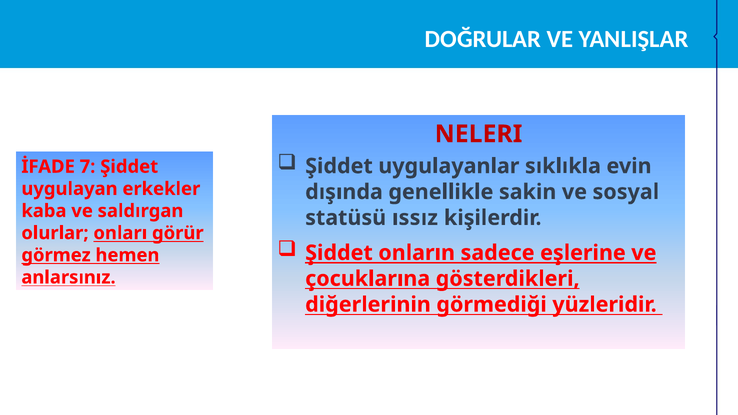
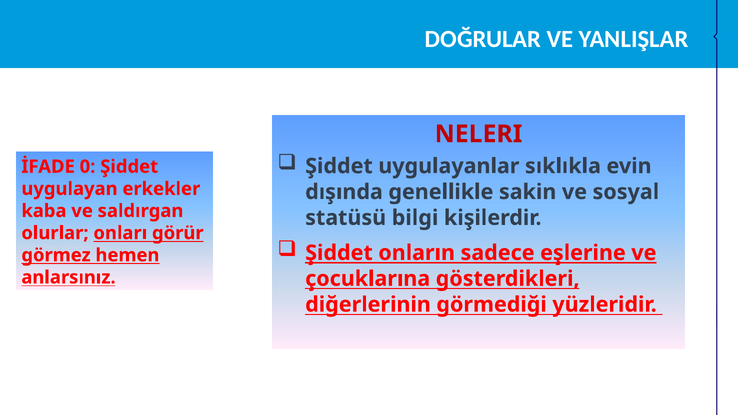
7: 7 -> 0 (88, 167)
ıssız: ıssız -> bilgi (415, 218)
